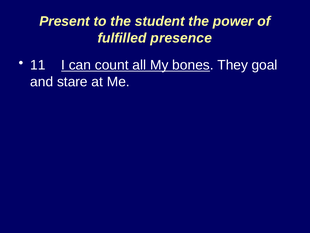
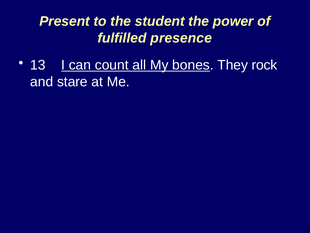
11: 11 -> 13 (38, 65)
goal: goal -> rock (265, 65)
